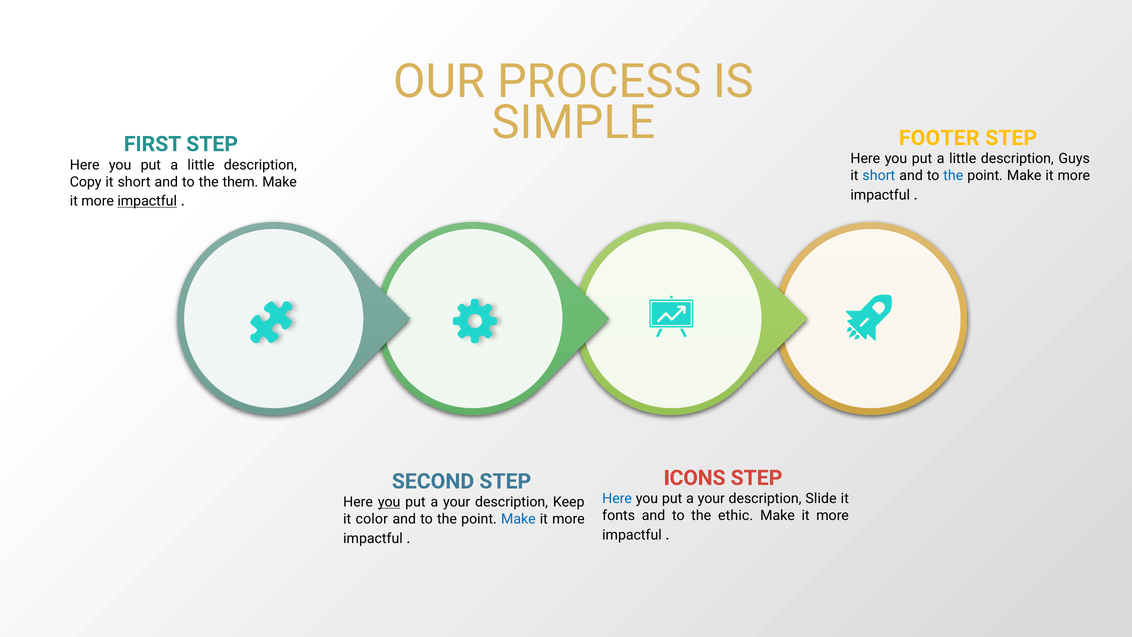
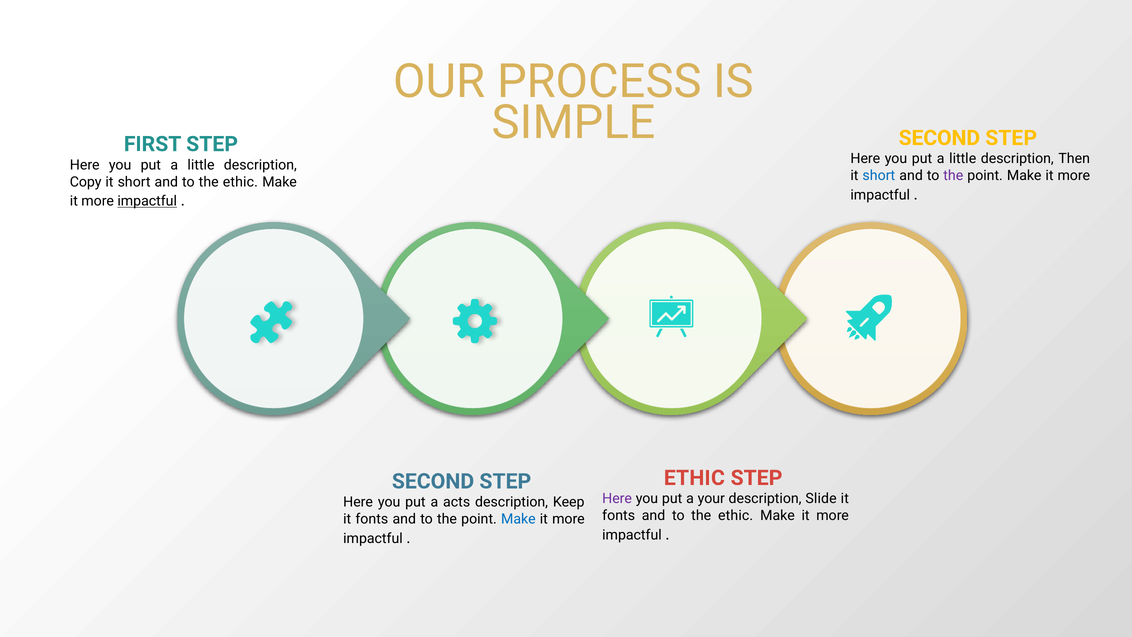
FOOTER: FOOTER -> SECOND (939, 138)
Guys: Guys -> Then (1074, 159)
the colour: blue -> purple (953, 176)
them: them -> ethic (240, 182)
ICONS: ICONS -> ETHIC (694, 478)
Here colour: blue -> purple (617, 498)
you underline: present -> none (389, 502)
your: your -> acts (457, 502)
color: color -> fonts (372, 519)
